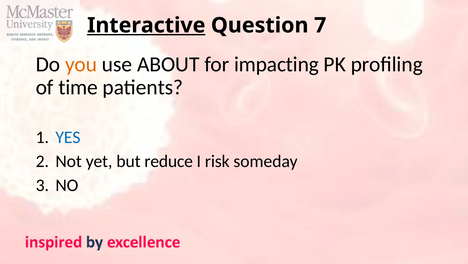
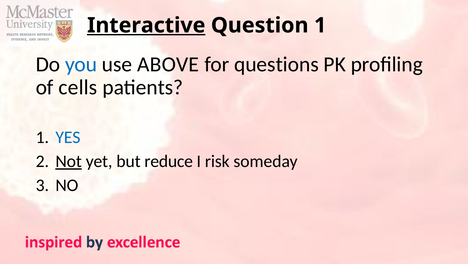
Question 7: 7 -> 1 (320, 25)
you colour: orange -> blue (81, 64)
ABOUT: ABOUT -> ABOVE (168, 64)
impacting: impacting -> questions (276, 64)
time: time -> cells (78, 87)
Not underline: none -> present (69, 161)
